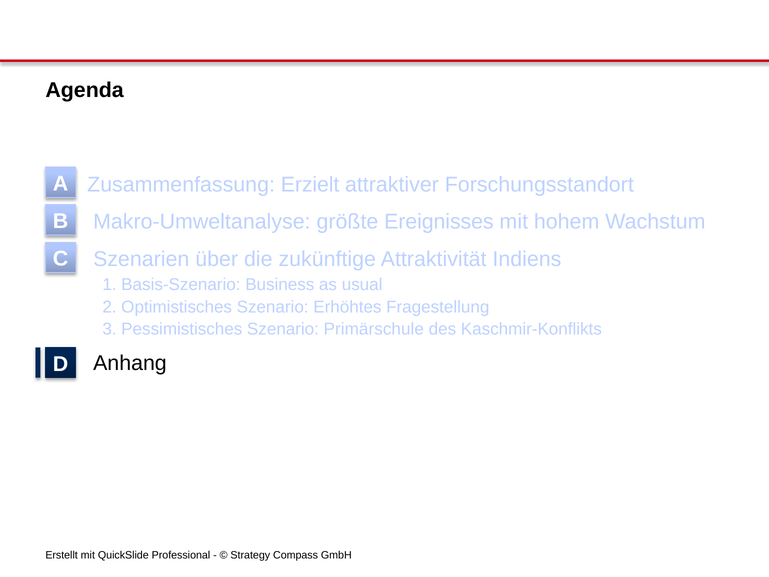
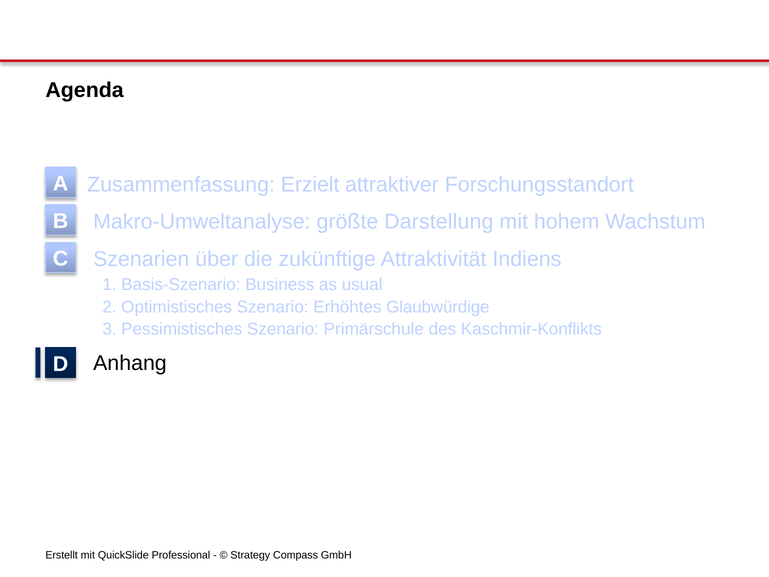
Ereignisses: Ereignisses -> Darstellung (439, 222)
Fragestellung: Fragestellung -> Glaubwürdige (438, 307)
